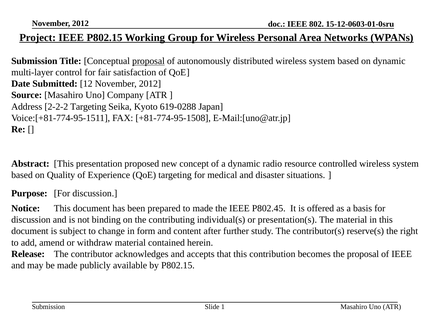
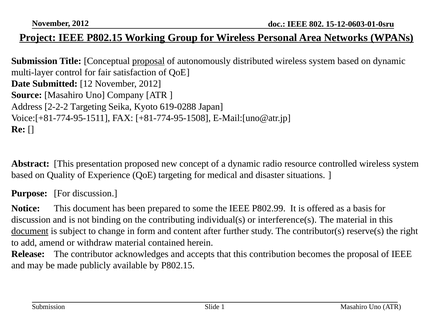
to made: made -> some (203, 208)
P802.45: P802.45 -> P802.99 (269, 208)
presentation(s: presentation(s -> interference(s (287, 219)
document underline: none -> present (30, 231)
